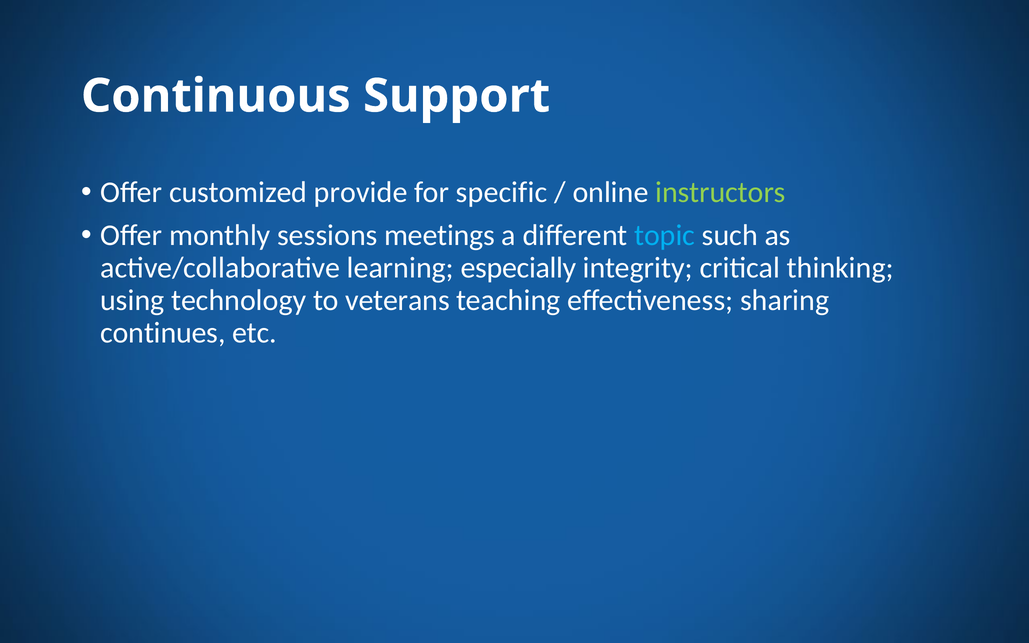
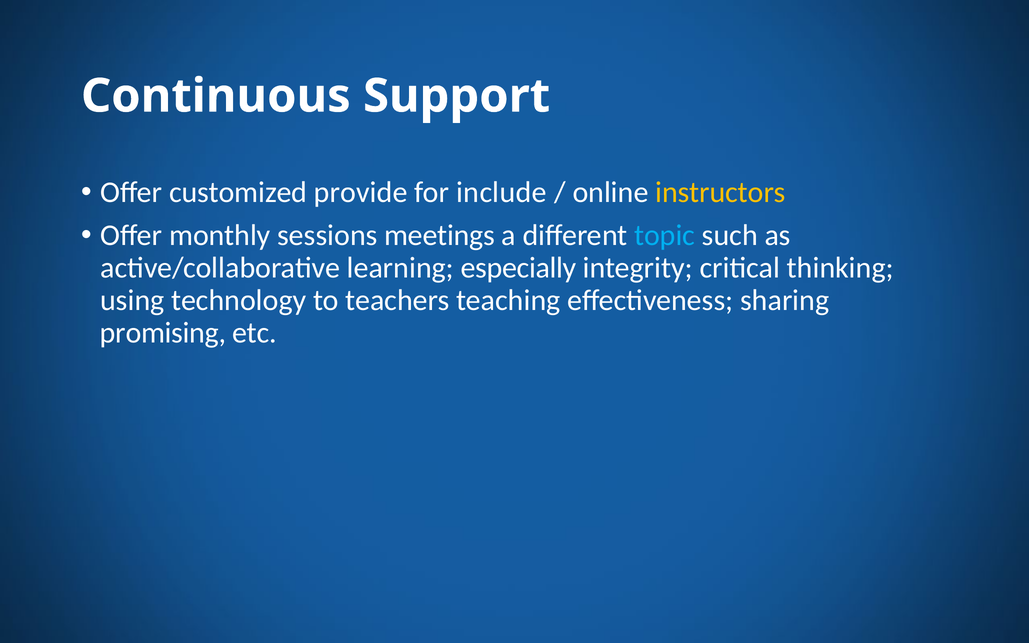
specific: specific -> include (501, 192)
instructors colour: light green -> yellow (720, 192)
veterans: veterans -> teachers (397, 300)
continues: continues -> promising (163, 333)
